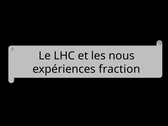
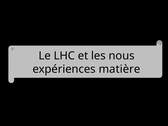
fraction: fraction -> matière (119, 69)
